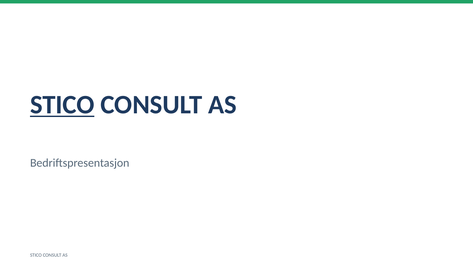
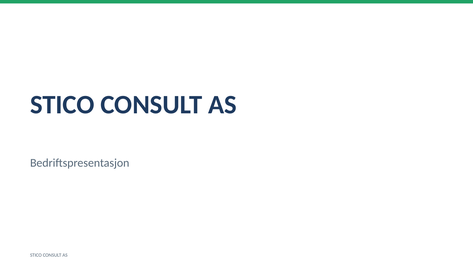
STICO underline: present -> none (62, 105)
